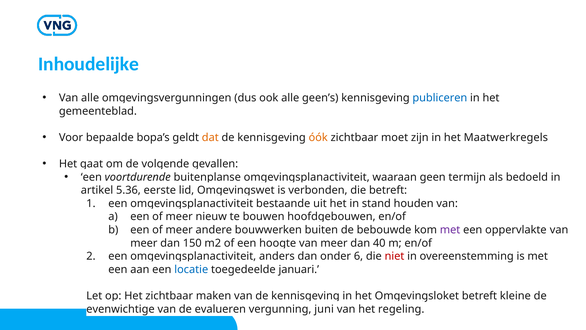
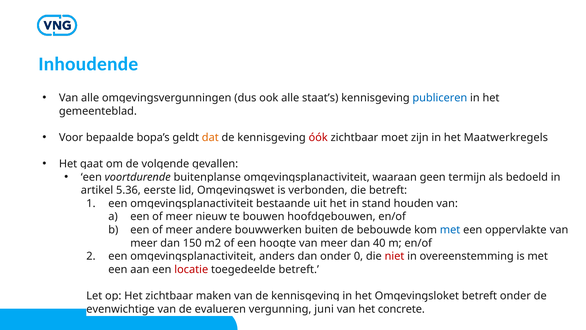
Inhoudelijke: Inhoudelijke -> Inhoudende (88, 64)
geen’s: geen’s -> staat’s (320, 98)
óók colour: orange -> red (318, 137)
met colour: purple -> blue (450, 230)
6: 6 -> 0 (358, 256)
locatie colour: blue -> red (191, 269)
toegedeelde januari: januari -> betreft (299, 269)
betreft kleine: kleine -> onder (515, 296)
regeling: regeling -> concrete (401, 309)
